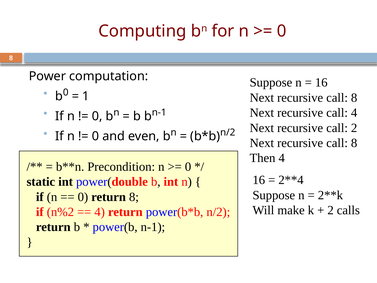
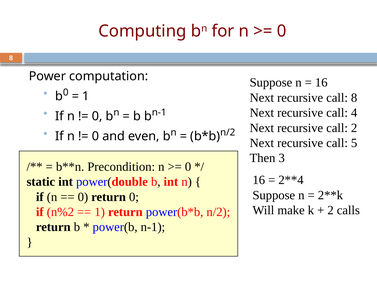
8: 8 -> 5 (354, 143)
Then 4: 4 -> 3 (282, 158)
return 8: 8 -> 0 (134, 197)
4: 4 -> 1 (100, 212)
